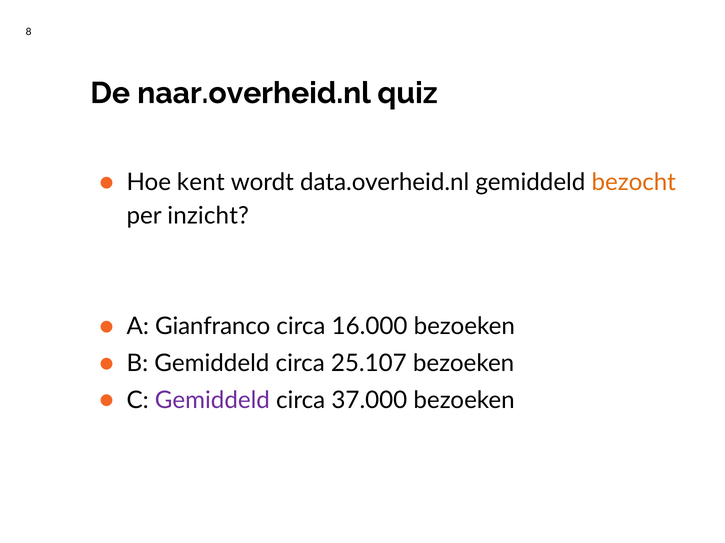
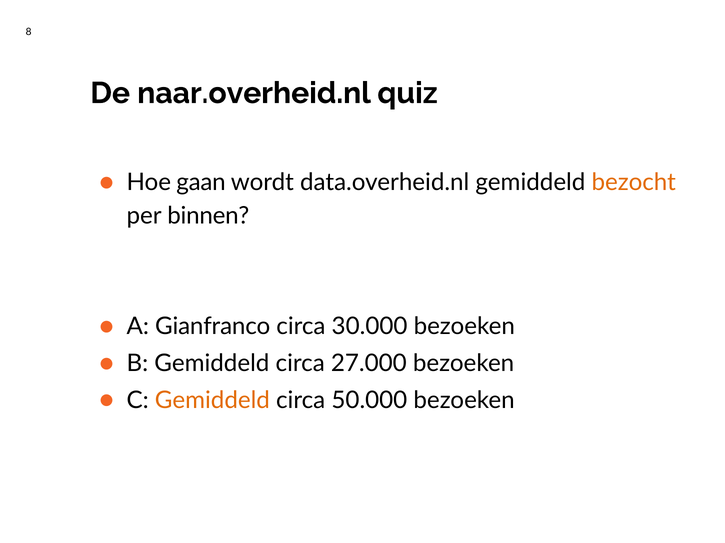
kent: kent -> gaan (201, 183)
inzicht: inzicht -> binnen (208, 216)
16.000: 16.000 -> 30.000 (370, 327)
25.107: 25.107 -> 27.000 (369, 364)
Gemiddeld colour: purple -> orange (212, 401)
37.000: 37.000 -> 50.000 (369, 401)
